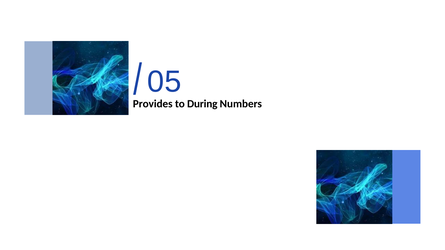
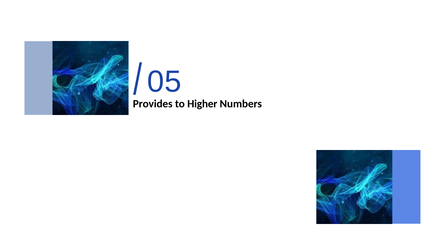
During: During -> Higher (202, 104)
